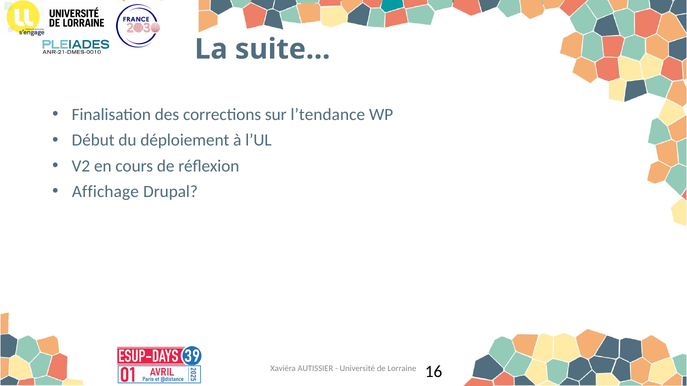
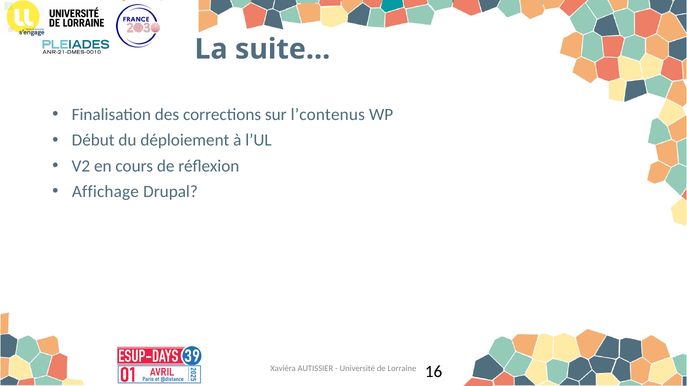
l’tendance: l’tendance -> l’contenus (328, 115)
